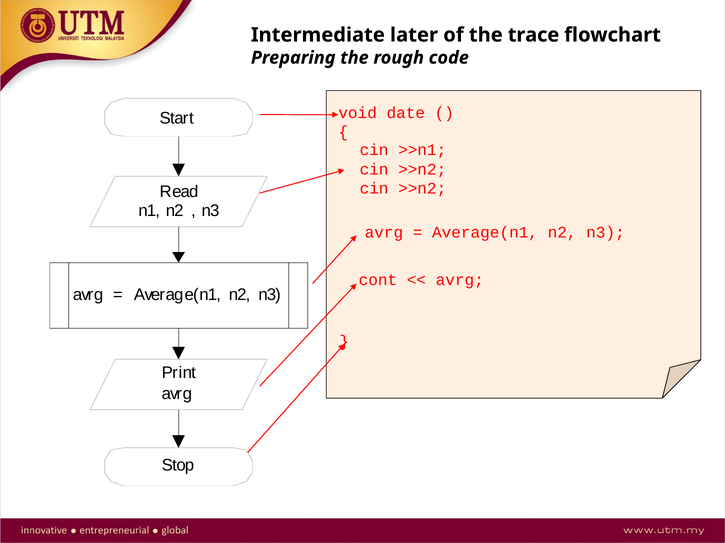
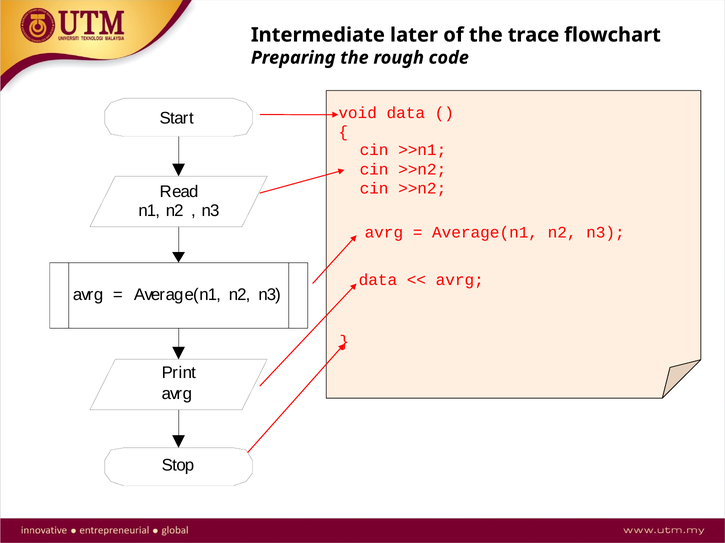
void date: date -> data (406, 113)
cont: cont -> data (378, 280)
